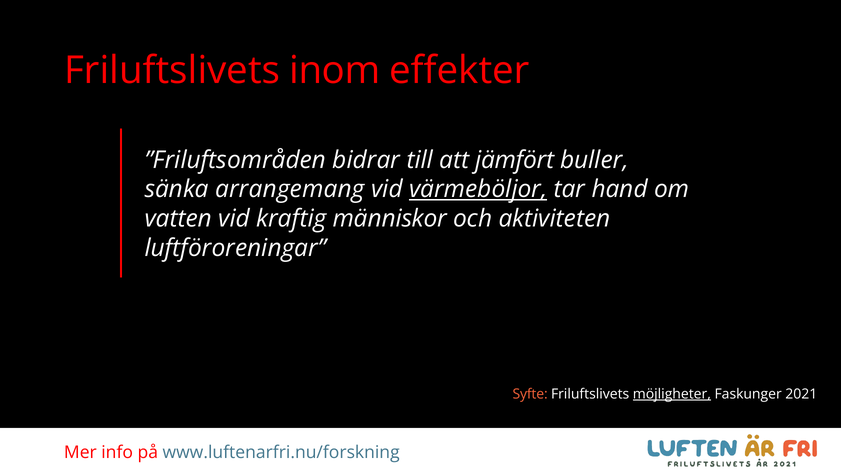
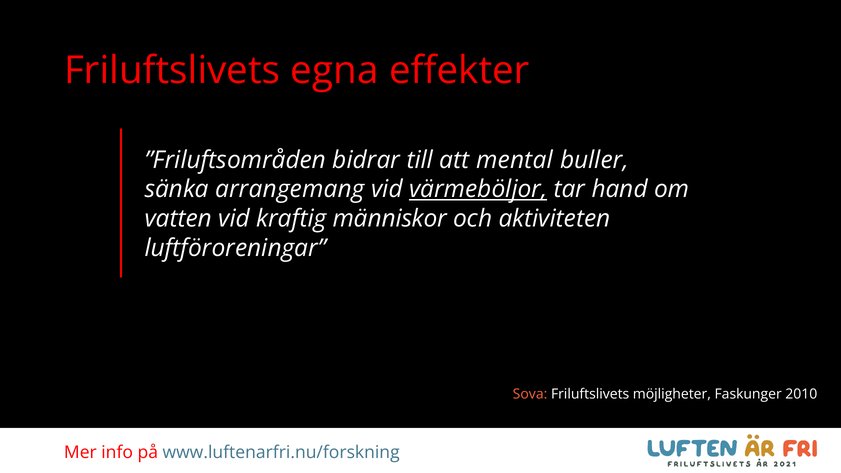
inom: inom -> egna (334, 71)
jämfört: jämfört -> mental (515, 160)
Syfte: Syfte -> Sova (530, 394)
möjligheter underline: present -> none (672, 394)
2021: 2021 -> 2010 (801, 394)
